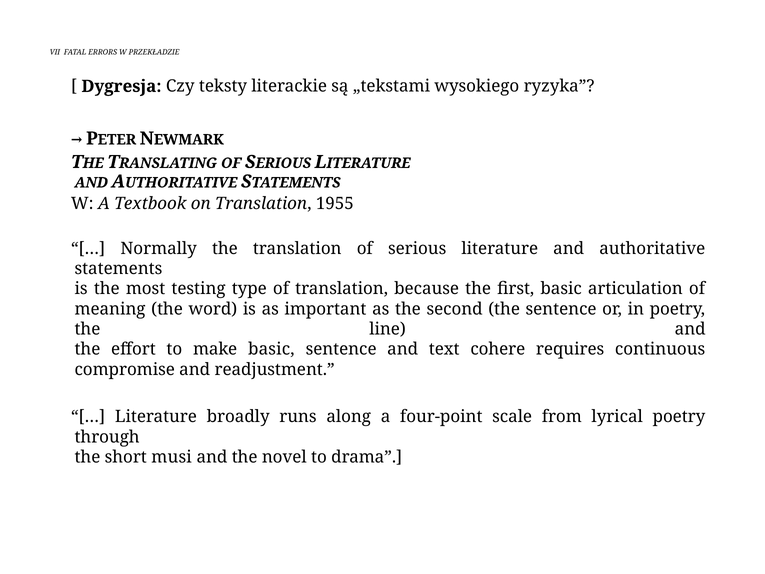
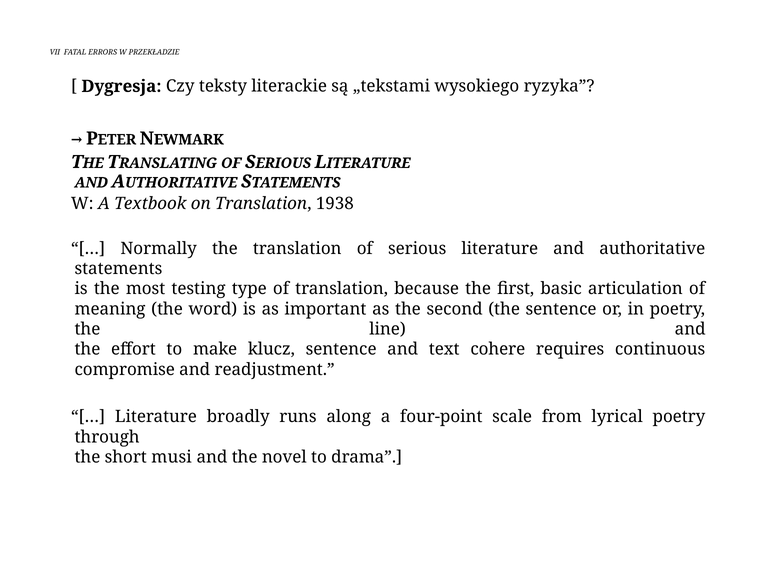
1955: 1955 -> 1938 (335, 204)
make basic: basic -> klucz (271, 349)
